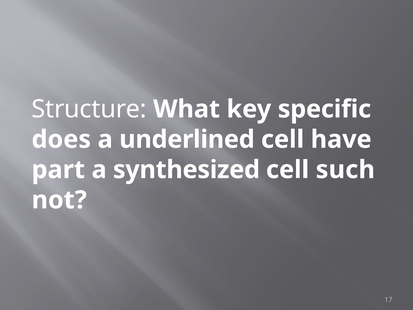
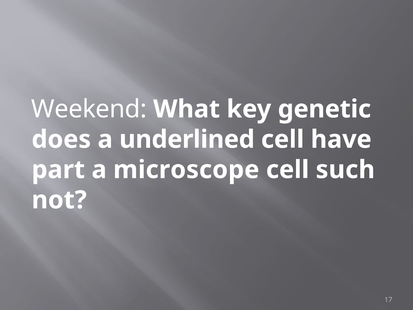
Structure: Structure -> Weekend (89, 109)
specific: specific -> genetic (324, 109)
synthesized: synthesized -> microscope (186, 170)
